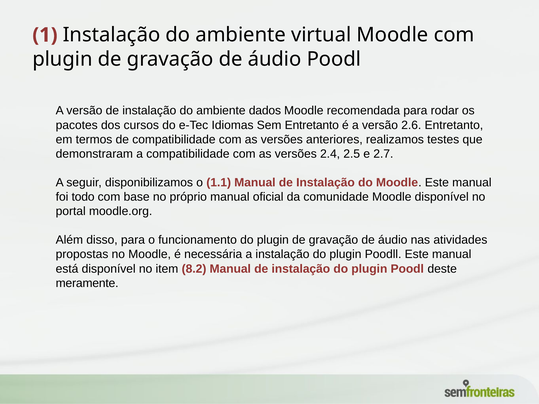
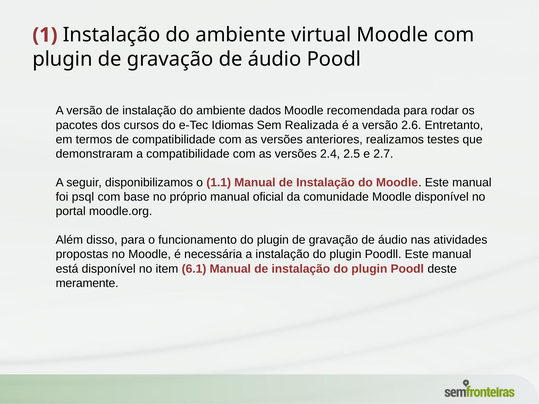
Sem Entretanto: Entretanto -> Realizada (312, 125)
todo: todo -> psql (83, 197)
8.2: 8.2 -> 6.1 (194, 269)
